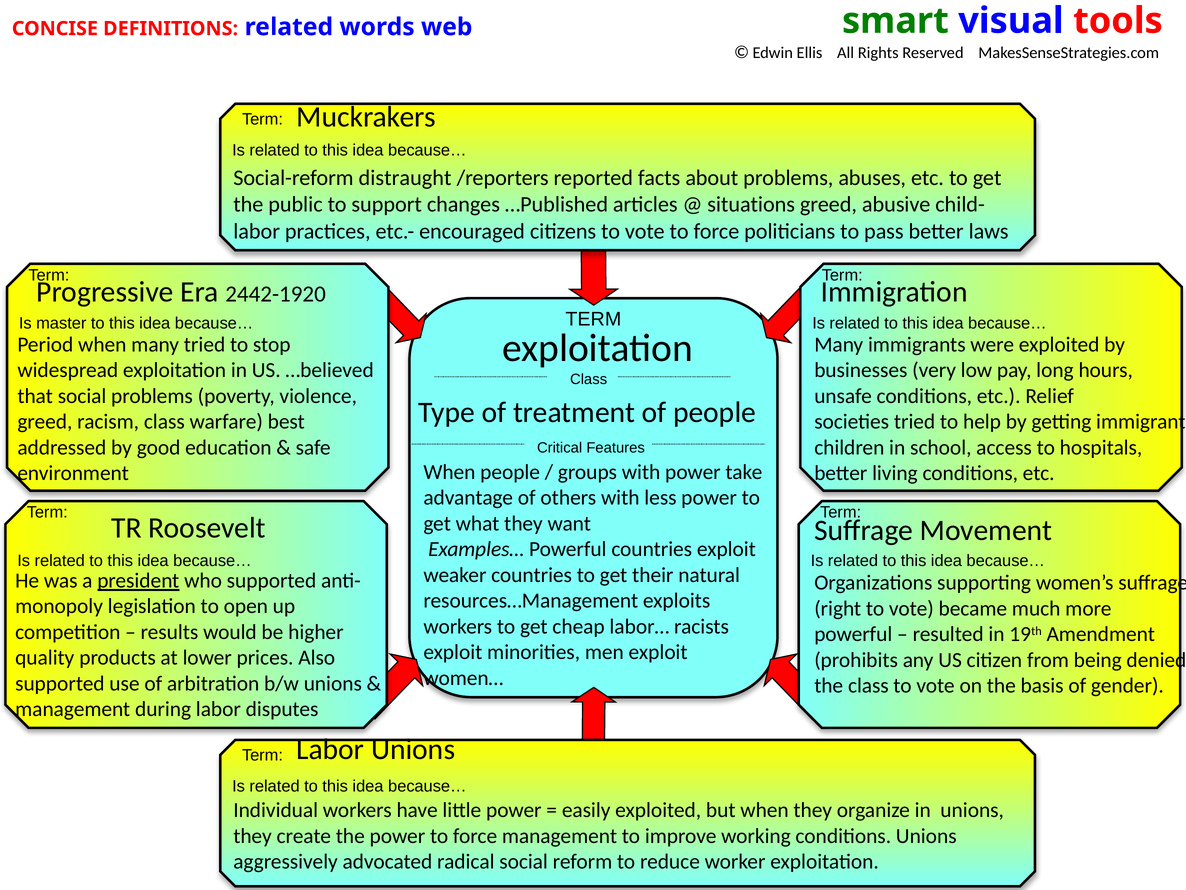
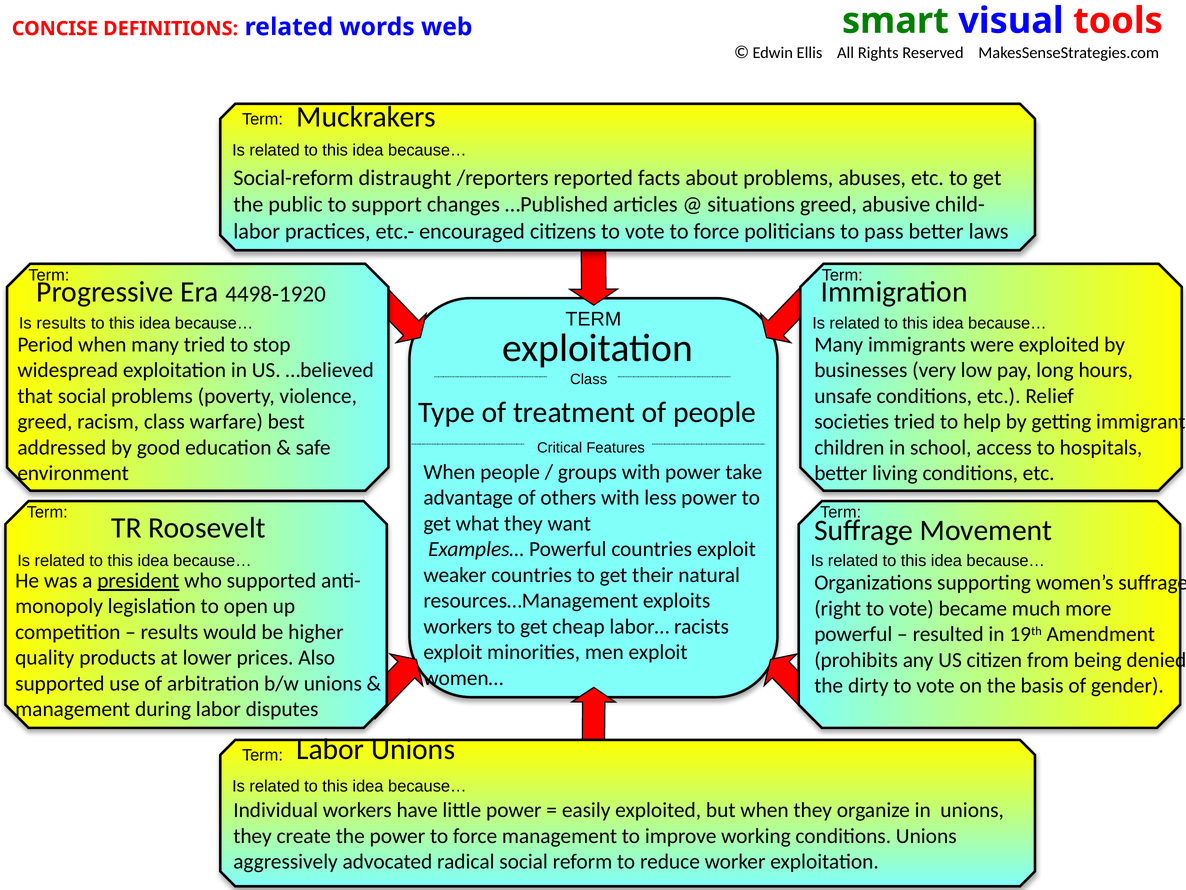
2442-1920: 2442-1920 -> 4498-1920 (276, 294)
Is master: master -> results (61, 323)
the class: class -> dirty (868, 685)
